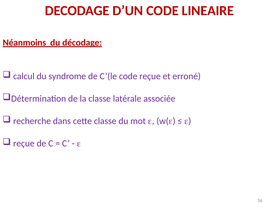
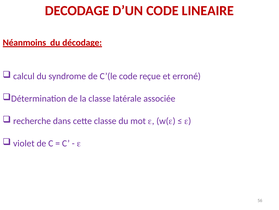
reçue: reçue -> violet (24, 143)
